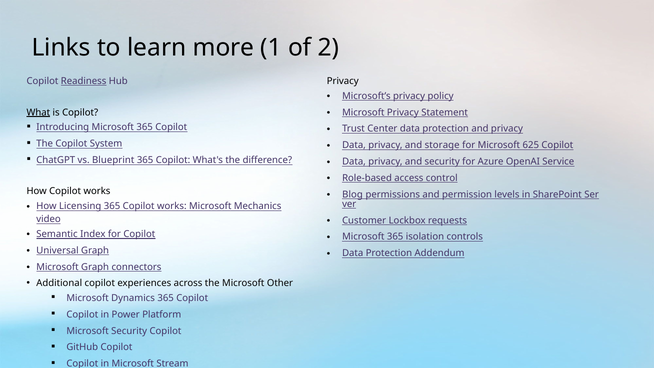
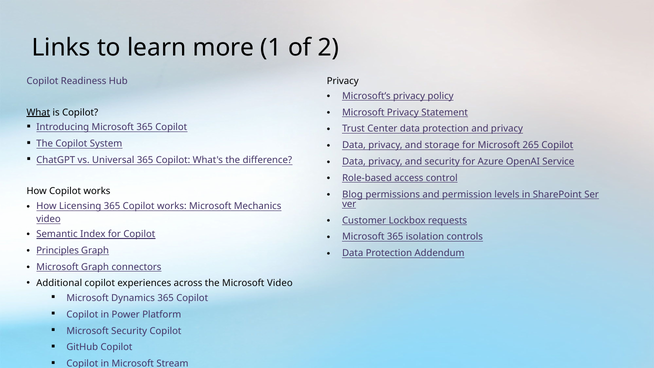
Readiness underline: present -> none (84, 81)
625: 625 -> 265 (531, 145)
Blueprint: Blueprint -> Universal (113, 160)
Universal: Universal -> Principles (58, 250)
Microsoft Other: Other -> Video (280, 283)
